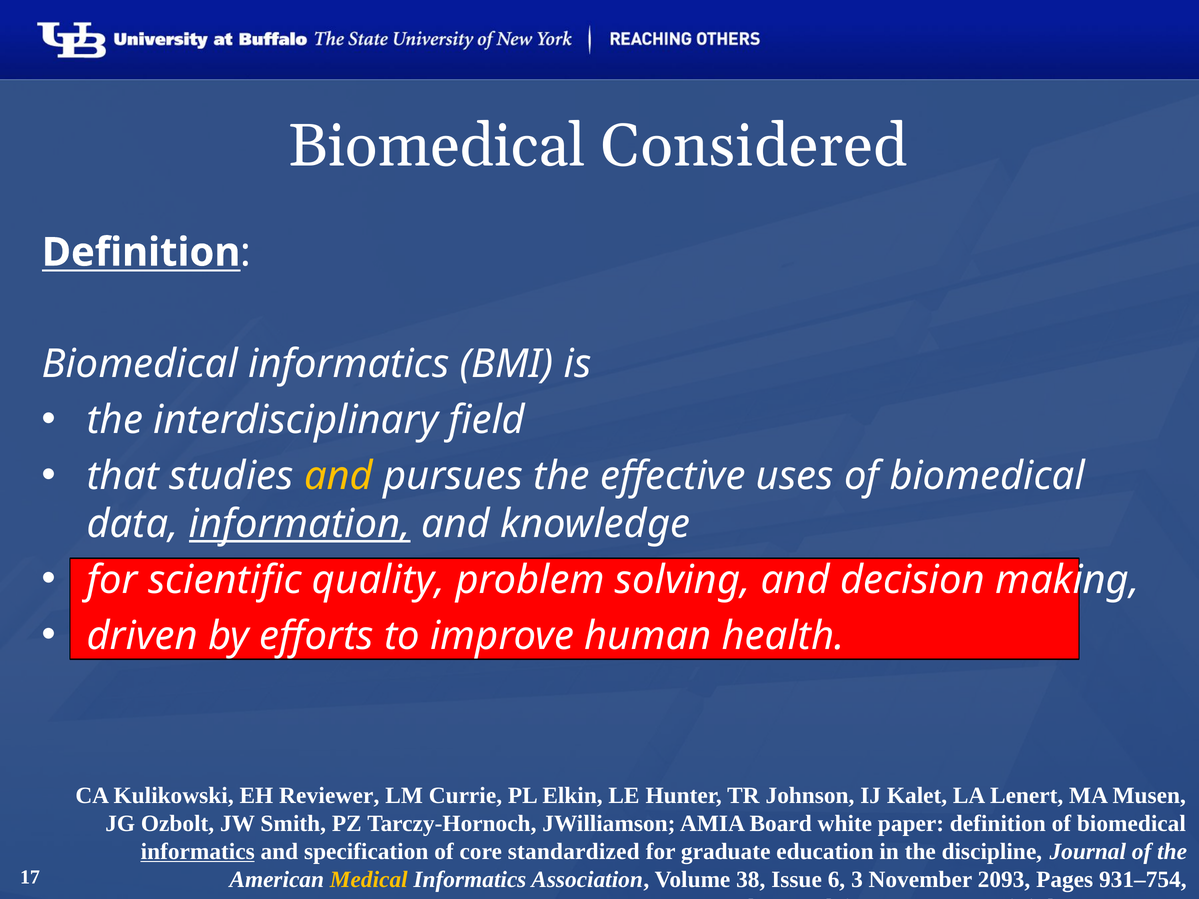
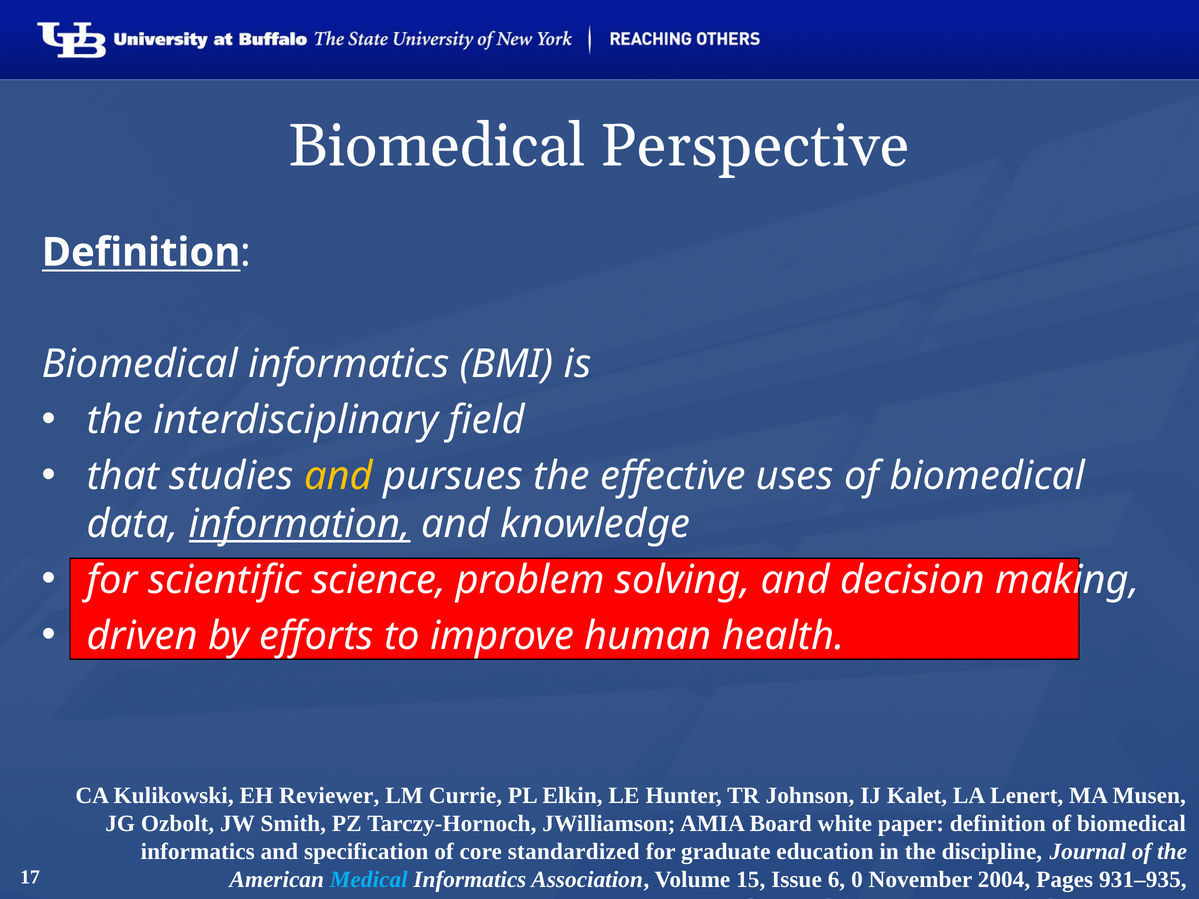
Considered: Considered -> Perspective (755, 146)
quality: quality -> science (379, 580)
informatics underline: present -> none (198, 852)
Medical colour: yellow -> light blue (369, 880)
38: 38 -> 15 (751, 880)
3: 3 -> 0 (857, 880)
2093: 2093 -> 2004 (1004, 880)
931–754: 931–754 -> 931–935 (1143, 880)
